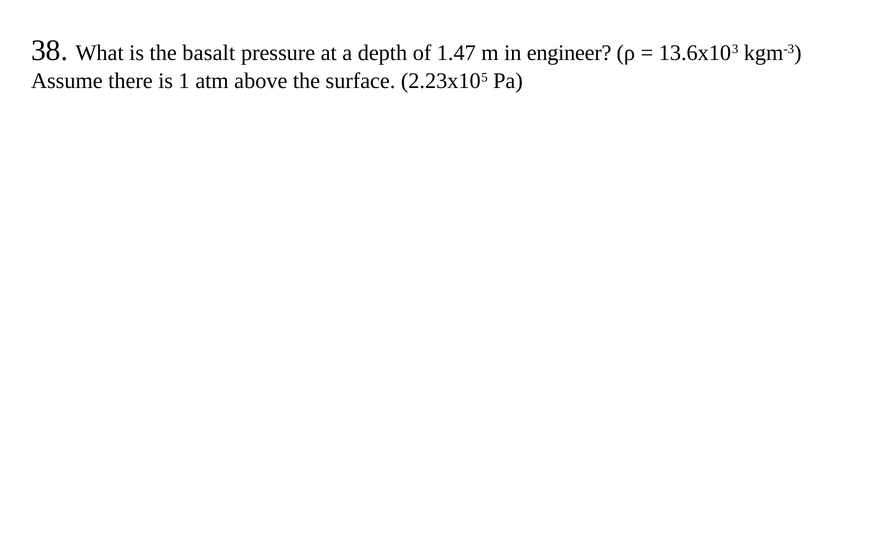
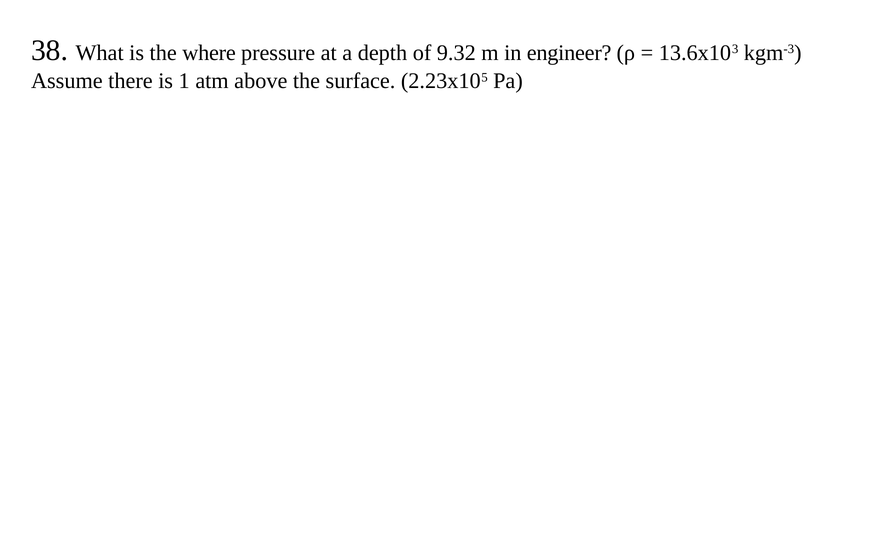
basalt: basalt -> where (209, 53)
1.47: 1.47 -> 9.32 (456, 53)
